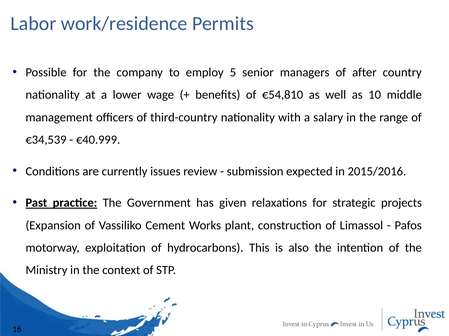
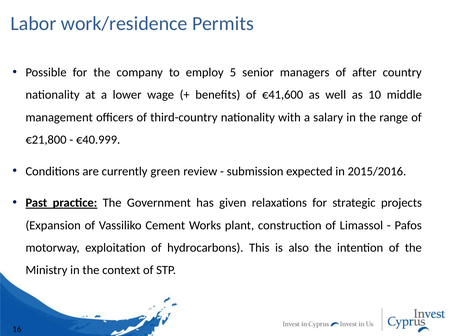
€54,810: €54,810 -> €41,600 (283, 95)
€34,539: €34,539 -> €21,800 (46, 140)
issues: issues -> green (165, 172)
